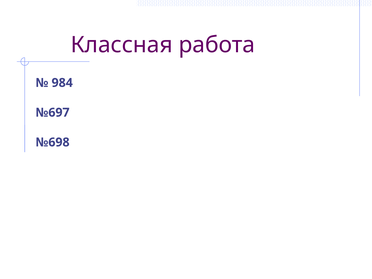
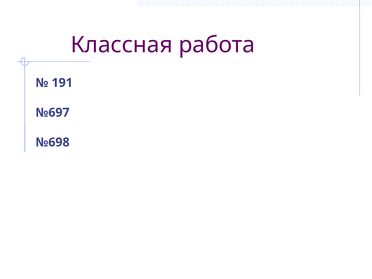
984: 984 -> 191 (62, 83)
